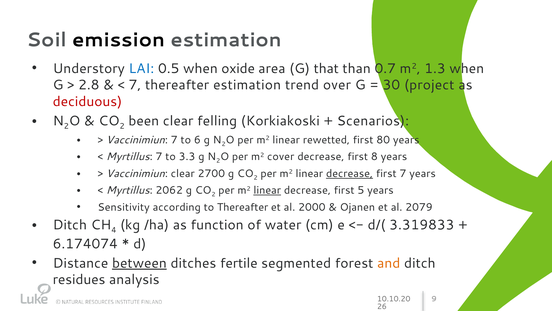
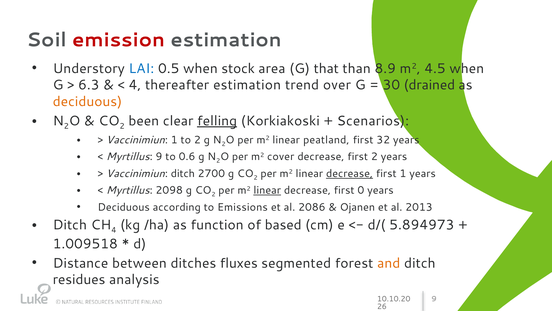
emission colour: black -> red (119, 40)
oxide: oxide -> stock (238, 68)
0.7: 0.7 -> 8.9 (385, 68)
1.3: 1.3 -> 4.5 (435, 68)
2.8: 2.8 -> 6.3 (89, 85)
7: 7 -> 4 (135, 85)
project: project -> drained (429, 85)
deciduous colour: red -> orange (87, 101)
felling underline: none -> present (217, 121)
Vaccinimiun 7: 7 -> 1 (174, 140)
to 6: 6 -> 2 (197, 140)
rewetted: rewetted -> peatland (326, 140)
80: 80 -> 32 (383, 140)
Myrtillus 7: 7 -> 9 (159, 156)
3.3: 3.3 -> 0.6 (187, 156)
first 8: 8 -> 2 (374, 156)
Vaccinimiun clear: clear -> ditch (183, 173)
first 7: 7 -> 1 (403, 173)
2062: 2062 -> 2098 (169, 190)
5: 5 -> 0 (361, 190)
Sensitivity: Sensitivity -> Deciduous (124, 207)
to Thereafter: Thereafter -> Emissions (242, 207)
2000: 2000 -> 2086 (312, 207)
2079: 2079 -> 2013 (419, 207)
water: water -> based (283, 225)
3.319833: 3.319833 -> 5.894973 (422, 225)
6.174074: 6.174074 -> 1.009518 (85, 243)
between underline: present -> none (139, 263)
fertile: fertile -> fluxes (239, 263)
